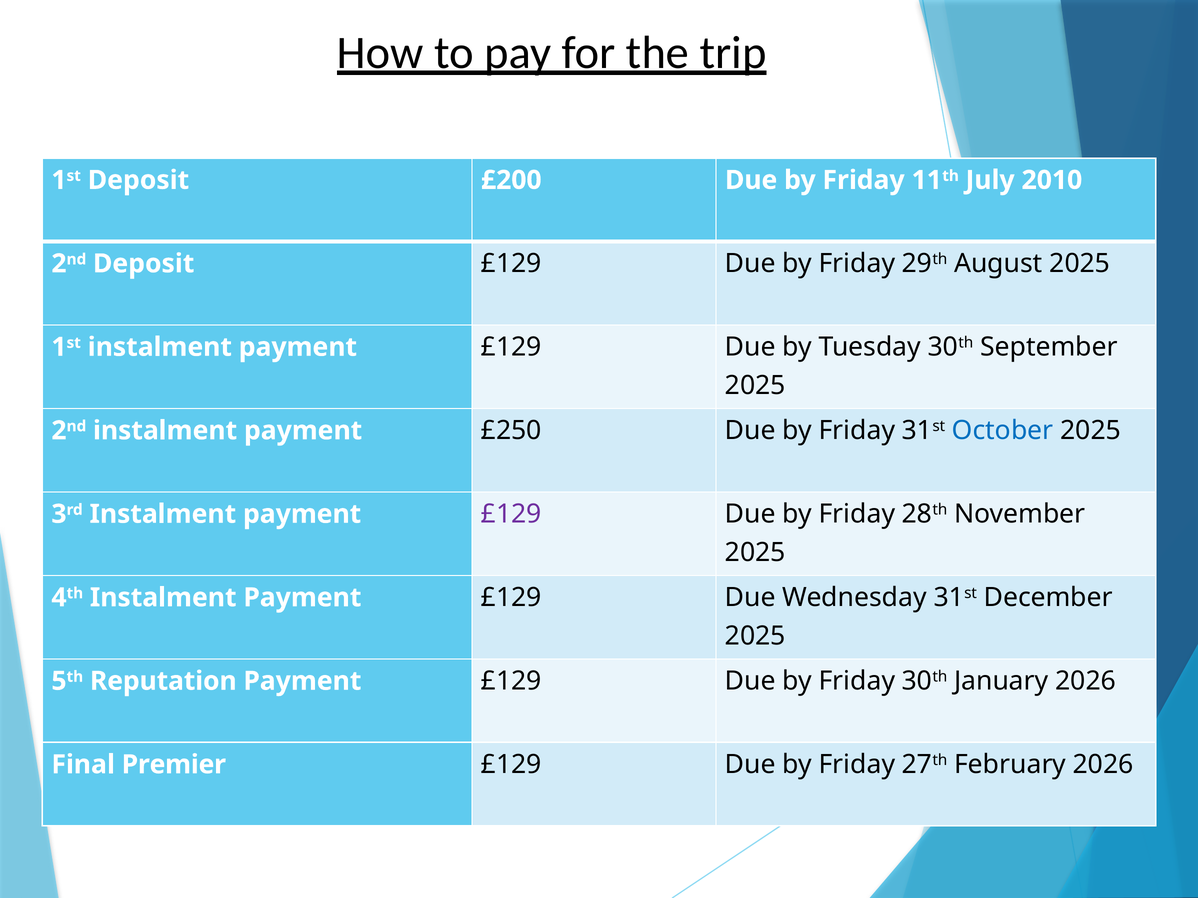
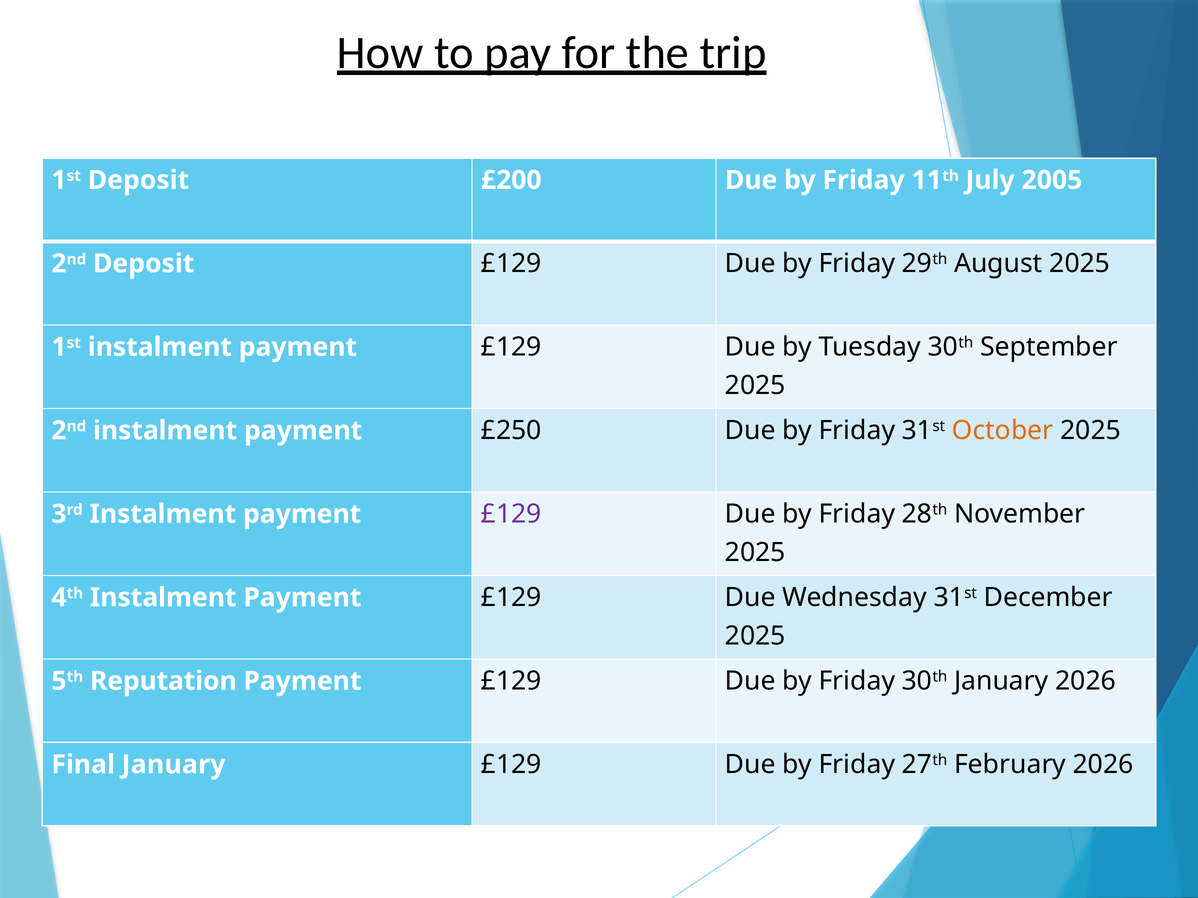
2010: 2010 -> 2005 (1052, 180)
October colour: blue -> orange (1003, 431)
Final Premier: Premier -> January (174, 765)
